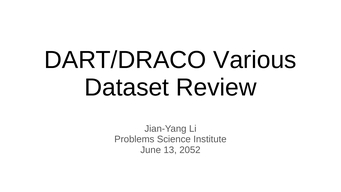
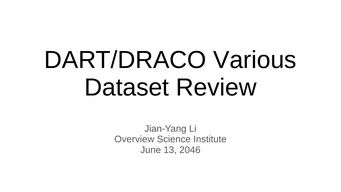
Problems: Problems -> Overview (134, 139)
2052: 2052 -> 2046 (190, 150)
